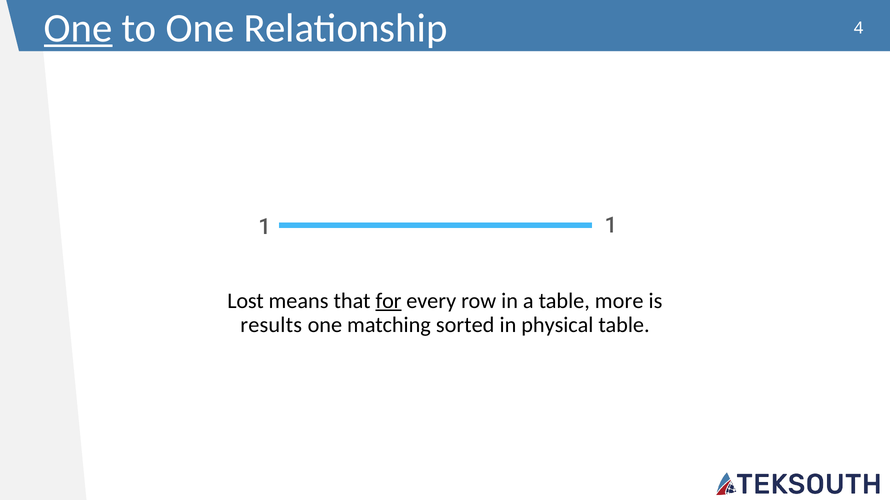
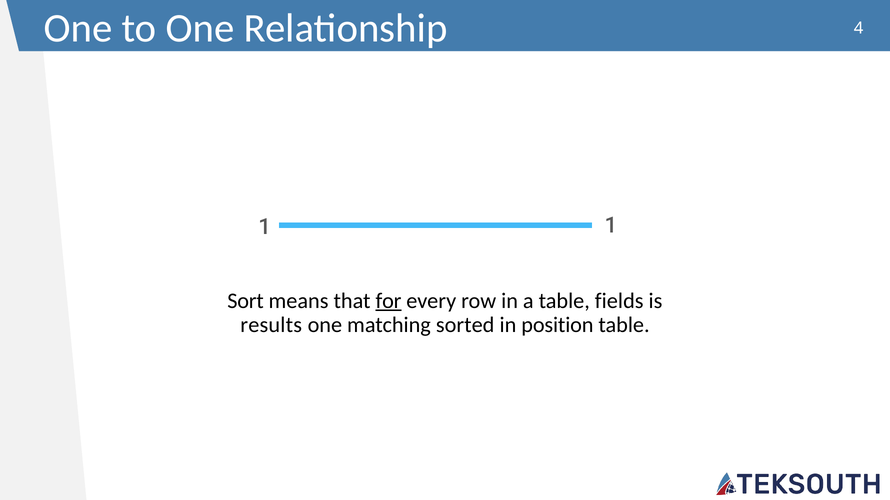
One underline: present -> none (78, 28)
Lost: Lost -> Sort (246, 301)
more: more -> fields (619, 301)
physical: physical -> position (557, 325)
